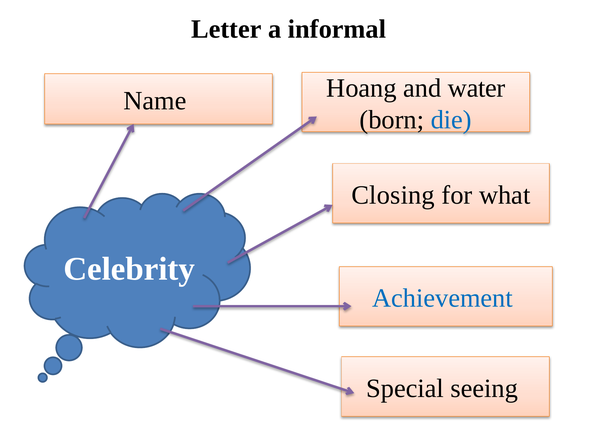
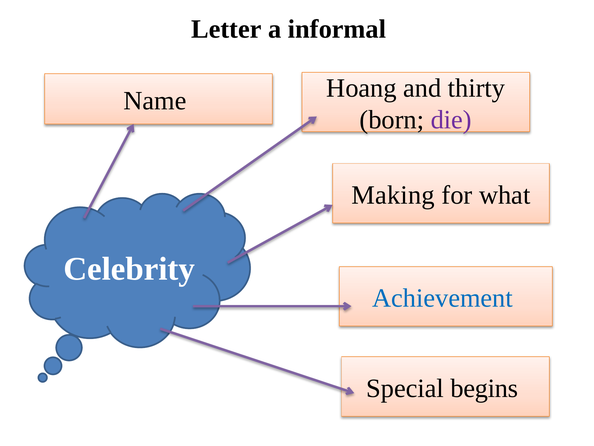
water: water -> thirty (477, 88)
die colour: blue -> purple (451, 120)
Closing: Closing -> Making (393, 195)
seeing: seeing -> begins (484, 388)
